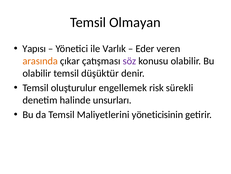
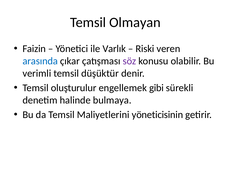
Yapısı: Yapısı -> Faizin (34, 48)
Eder: Eder -> Riski (145, 48)
arasında colour: orange -> blue (40, 61)
olabilir: olabilir -> verimli (37, 73)
risk: risk -> gibi (156, 87)
unsurları: unsurları -> bulmaya (112, 100)
